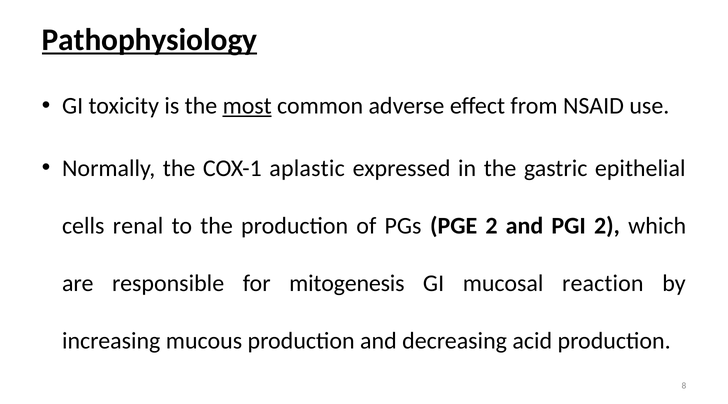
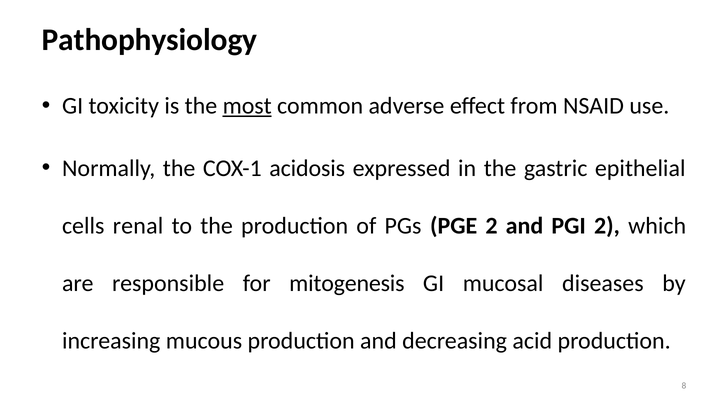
Pathophysiology underline: present -> none (150, 40)
aplastic: aplastic -> acidosis (307, 168)
reaction: reaction -> diseases (603, 284)
